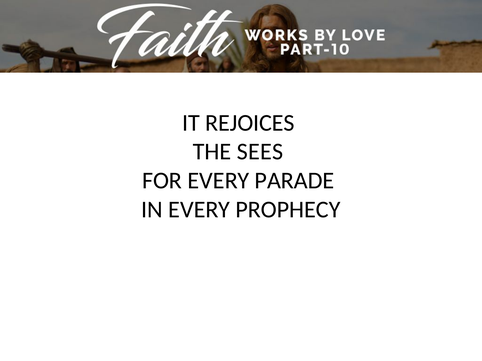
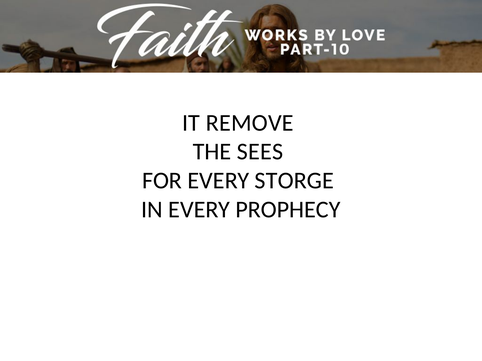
REJOICES: REJOICES -> REMOVE (250, 123)
PARADE: PARADE -> STORGE (294, 181)
